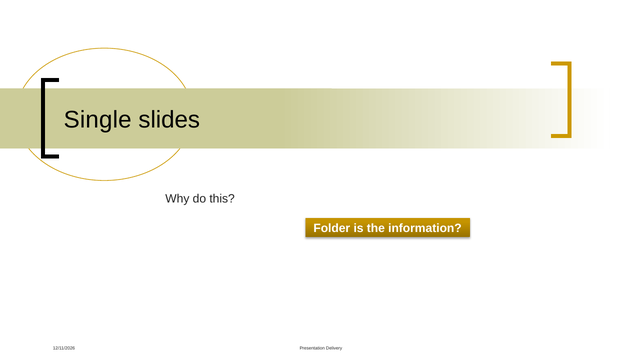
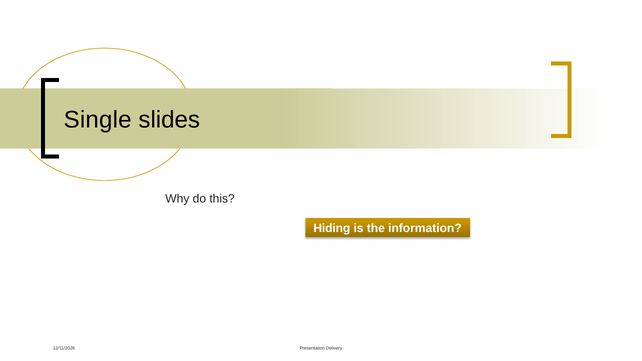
Folder: Folder -> Hiding (332, 228)
